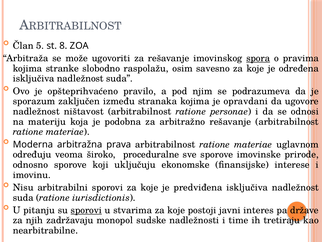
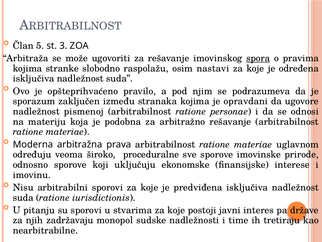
8: 8 -> 3 (63, 46)
savesno: savesno -> nastavi (213, 68)
ništavost: ništavost -> pismenoj (84, 111)
sporovi underline: present -> none (86, 210)
